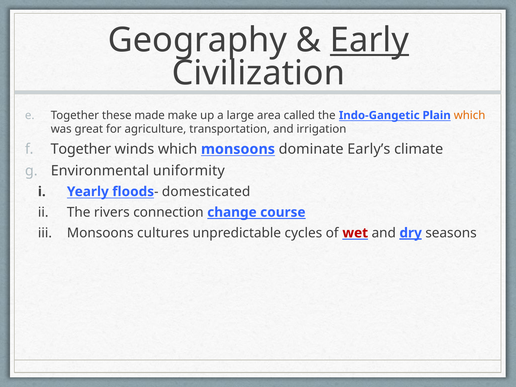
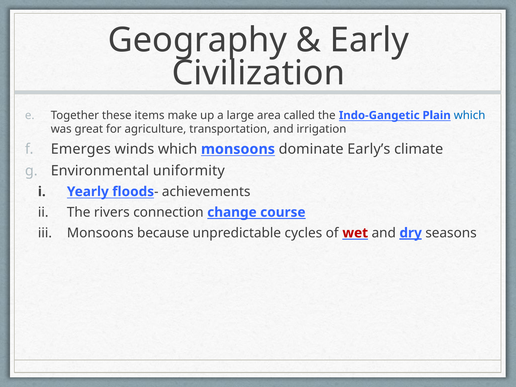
Early underline: present -> none (369, 40)
made: made -> items (150, 115)
which colour: orange -> blue (470, 115)
Together: Together -> Emerges (81, 149)
domesticated: domesticated -> achievements (206, 192)
cultures: cultures -> because (163, 233)
